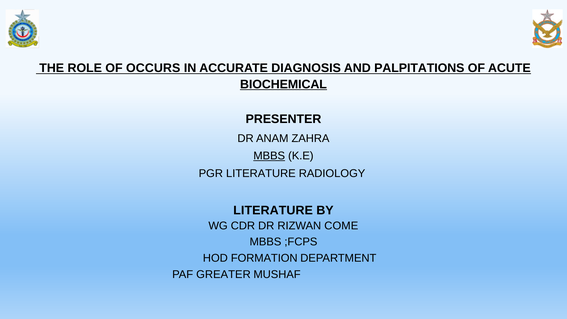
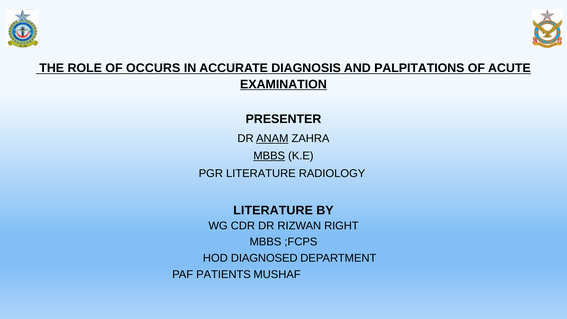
BIOCHEMICAL: BIOCHEMICAL -> EXAMINATION (283, 84)
ANAM underline: none -> present (272, 138)
COME: COME -> RIGHT (341, 226)
FORMATION: FORMATION -> DIAGNOSED (264, 258)
GREATER: GREATER -> PATIENTS (223, 274)
